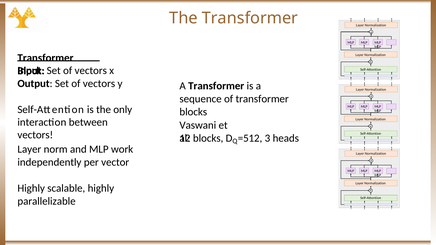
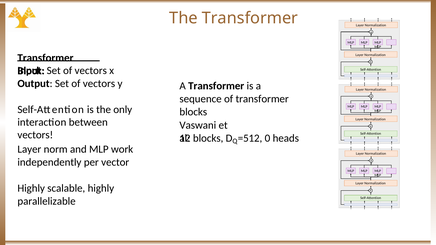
3: 3 -> 0 (267, 139)
